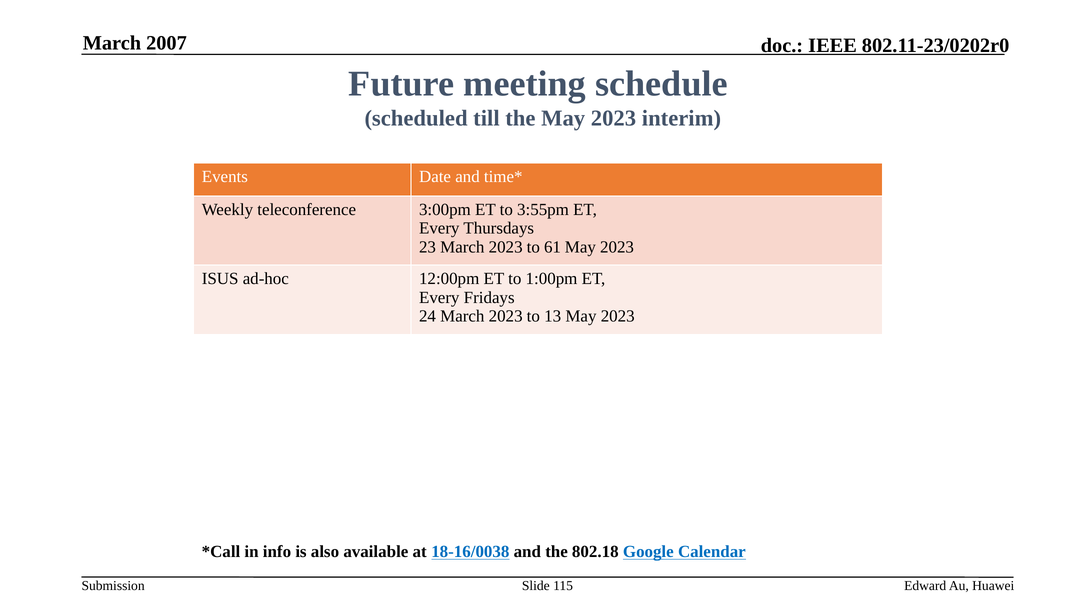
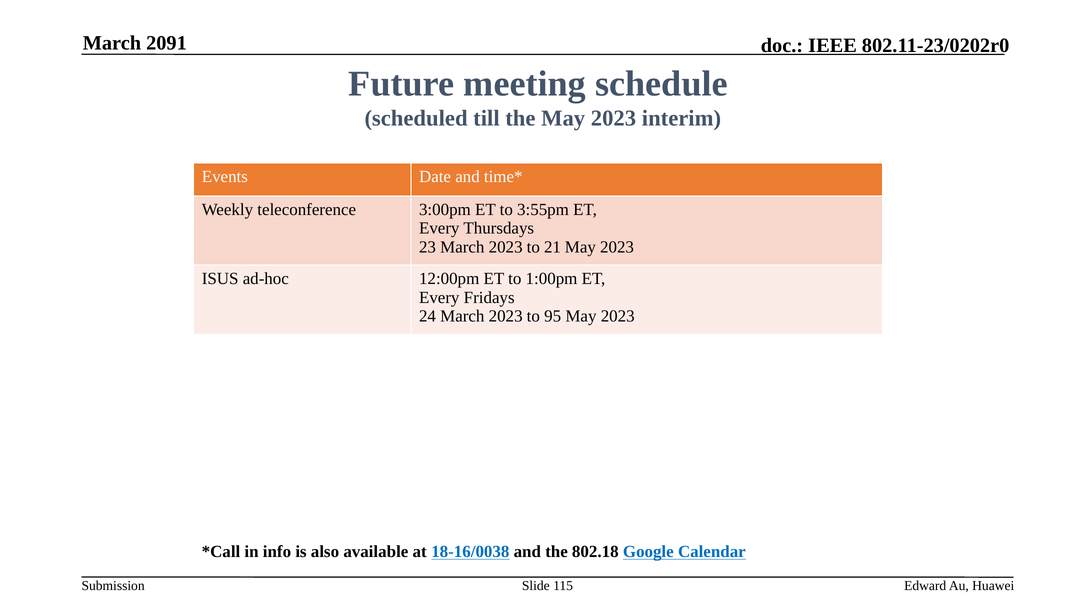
2007: 2007 -> 2091 (166, 43)
61: 61 -> 21 (553, 247)
13: 13 -> 95 (553, 316)
